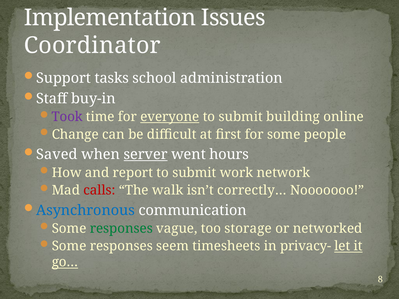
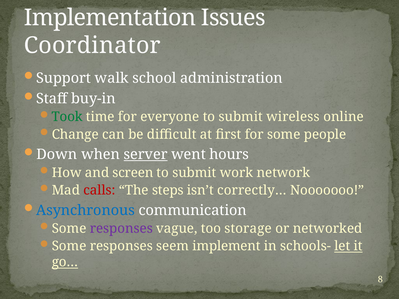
tasks: tasks -> walk (112, 78)
Took colour: purple -> green (67, 117)
everyone underline: present -> none (170, 117)
building: building -> wireless (293, 117)
Saved: Saved -> Down (57, 155)
report: report -> screen (133, 173)
walk: walk -> steps (168, 190)
responses colour: green -> purple (121, 229)
timesheets: timesheets -> implement (227, 246)
privacy-: privacy- -> schools- (306, 246)
